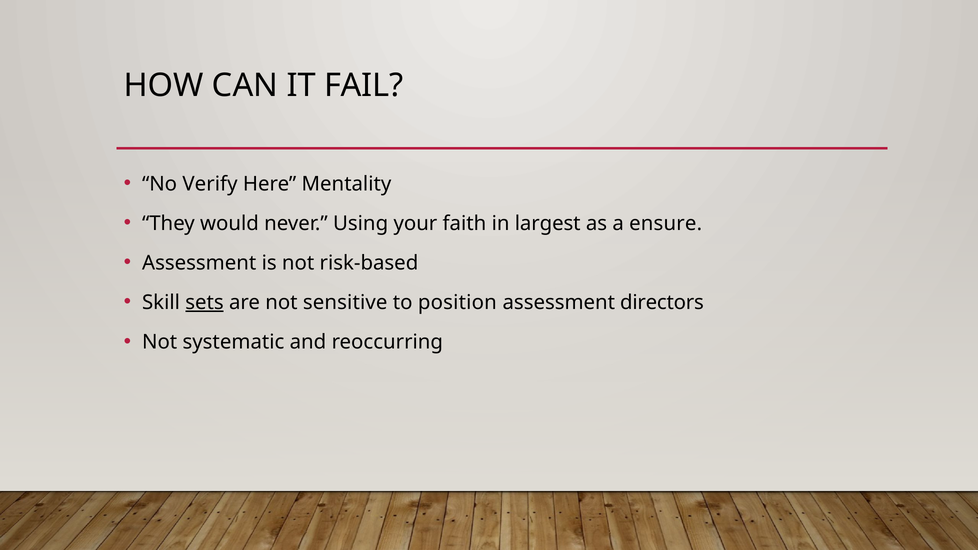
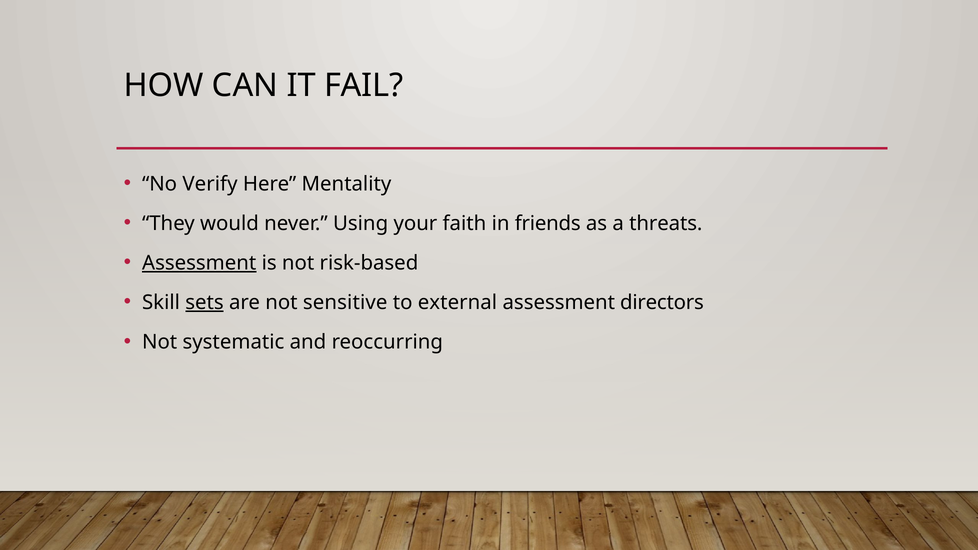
largest: largest -> friends (548, 223)
ensure: ensure -> threats (666, 223)
Assessment underline: none -> present (199, 263)
position: position -> external (457, 302)
